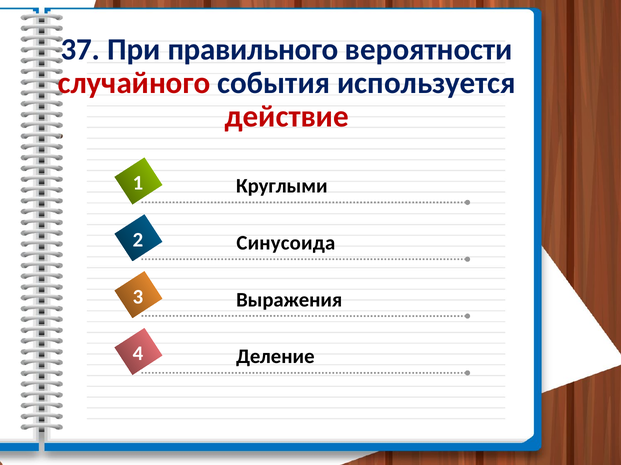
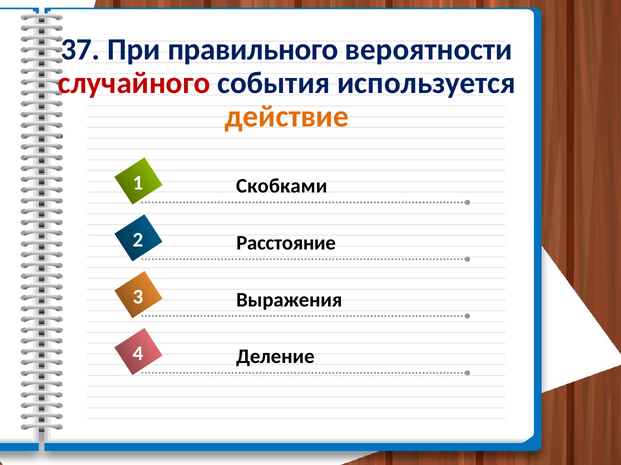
действие colour: red -> orange (287, 117)
Круглыми: Круглыми -> Скобками (282, 186)
Синусоида: Синусоида -> Расстояние (286, 243)
